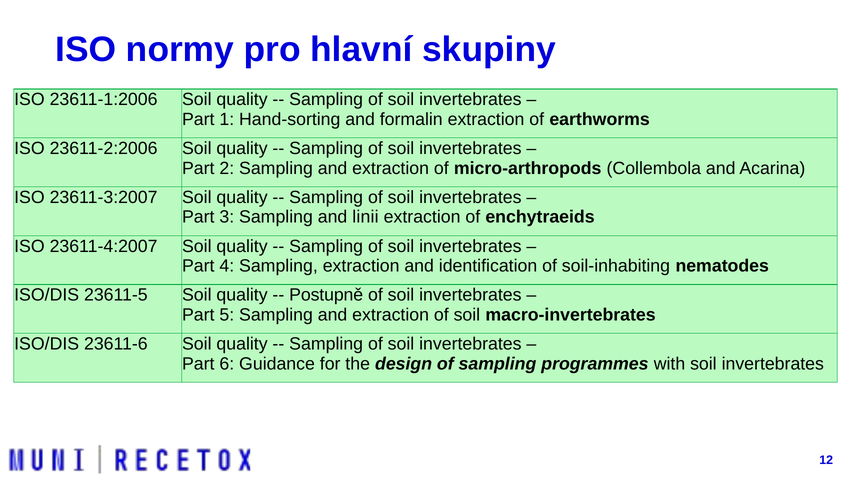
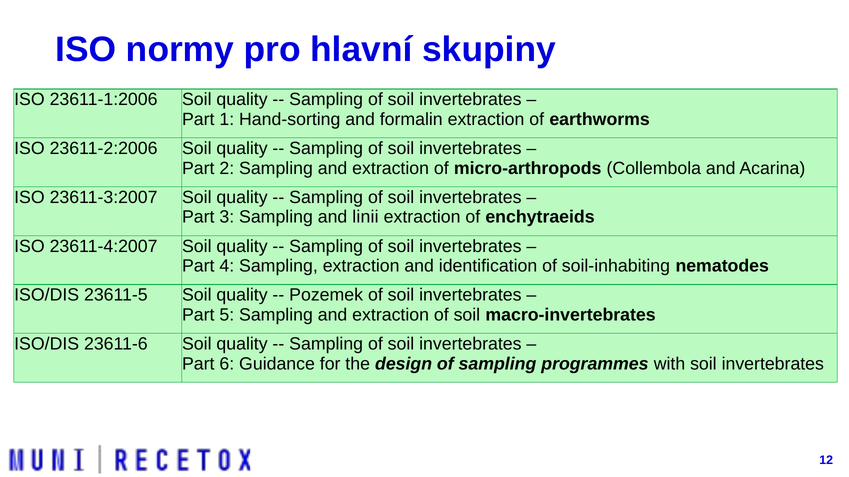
Postupně: Postupně -> Pozemek (326, 296)
